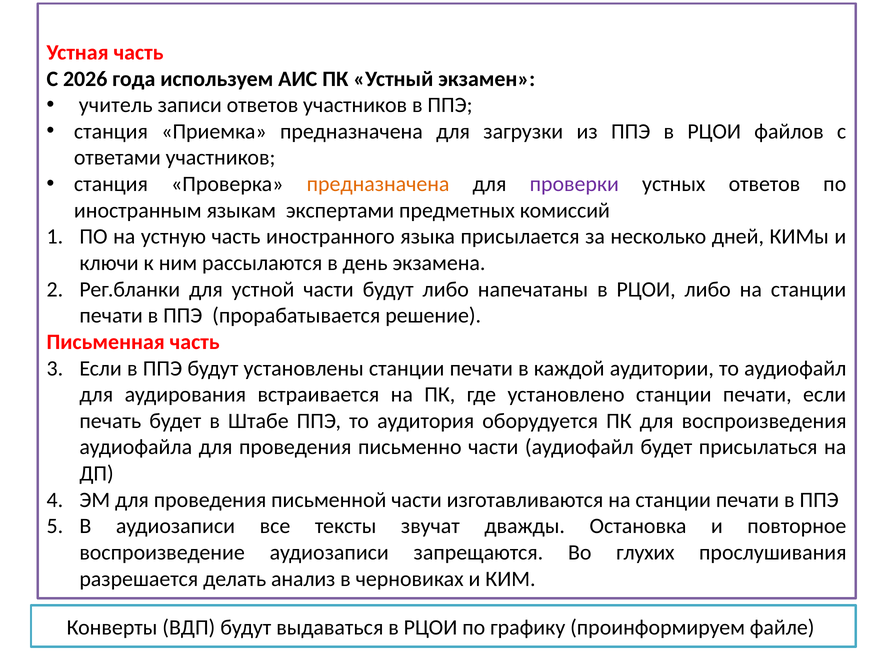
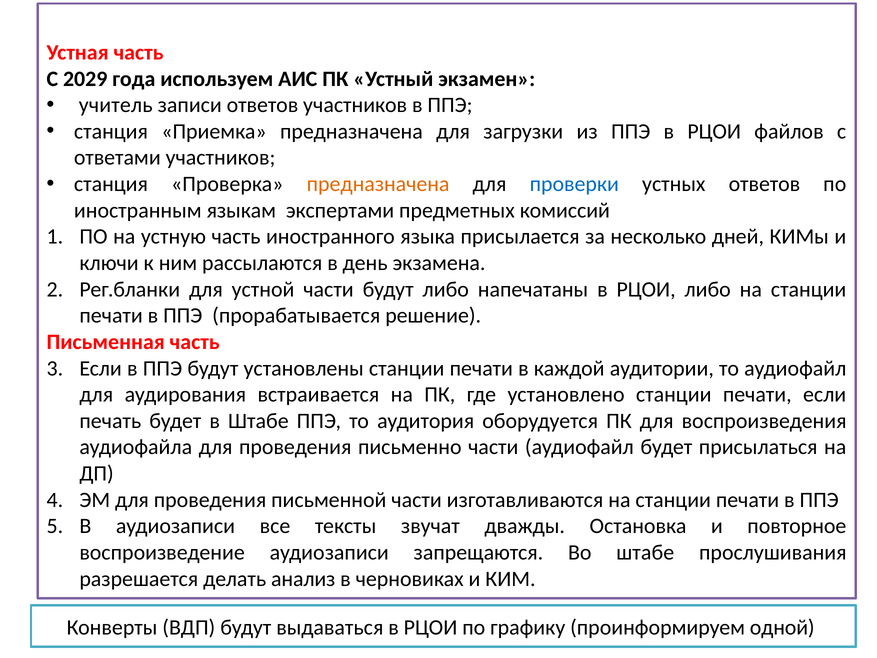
2026: 2026 -> 2029 (85, 79)
проверки colour: purple -> blue (574, 184)
Во глухих: глухих -> штабе (645, 552)
файле: файле -> одной (782, 627)
